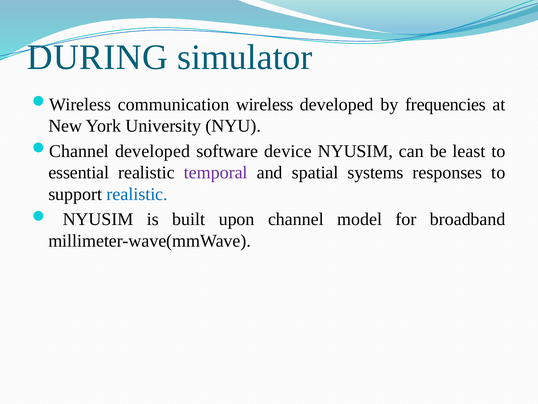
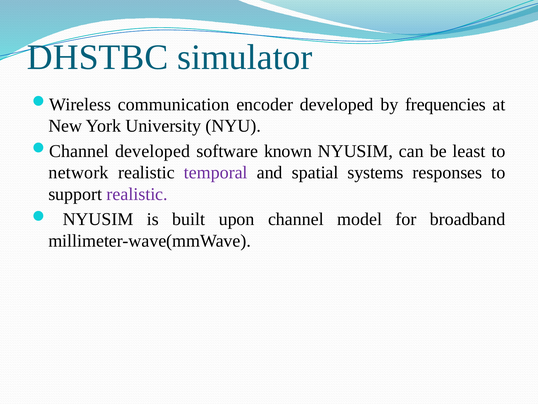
DURING: DURING -> DHSTBC (98, 57)
wireless: wireless -> encoder (265, 104)
device: device -> known (288, 151)
essential: essential -> network (79, 172)
realistic colour: blue -> purple (137, 194)
